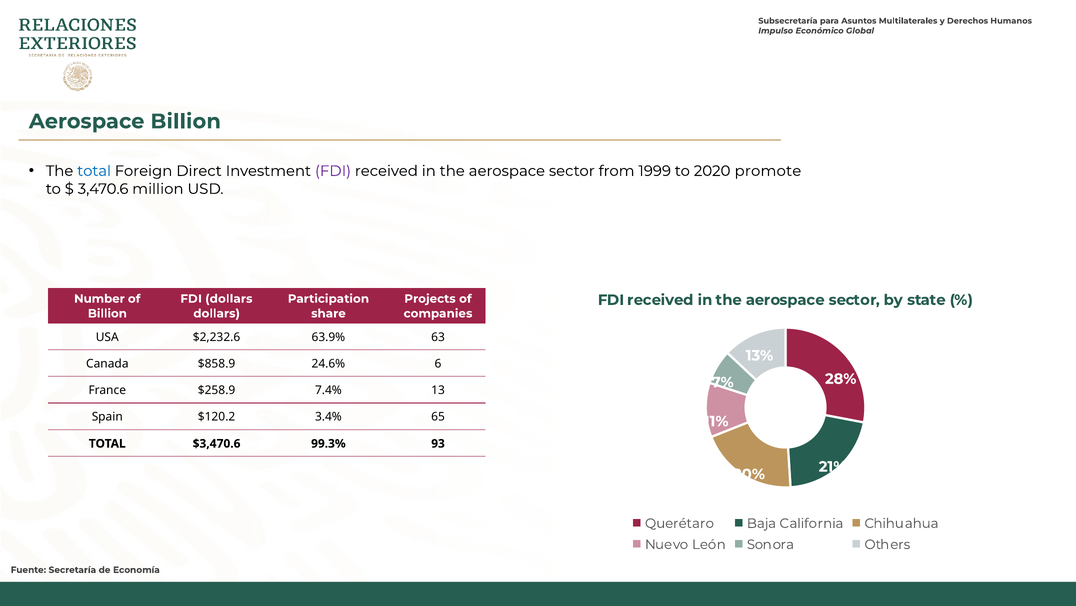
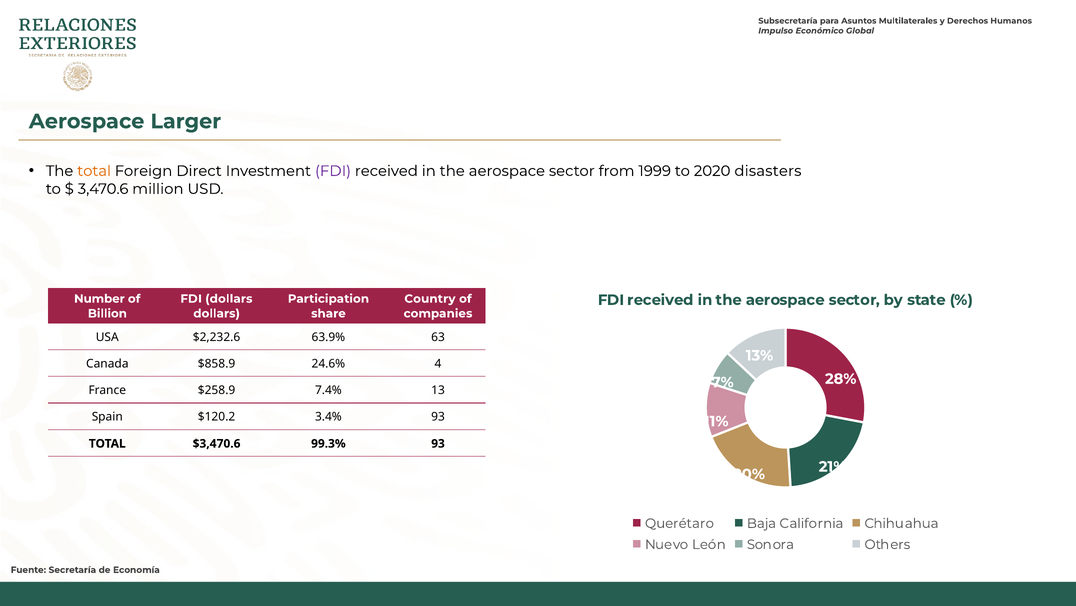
Aerospace Billion: Billion -> Larger (186, 121)
total colour: blue -> orange (94, 171)
promote: promote -> disasters (768, 171)
Projects: Projects -> Country (430, 298)
6: 6 -> 4 (438, 363)
3.4% 65: 65 -> 93 (438, 417)
